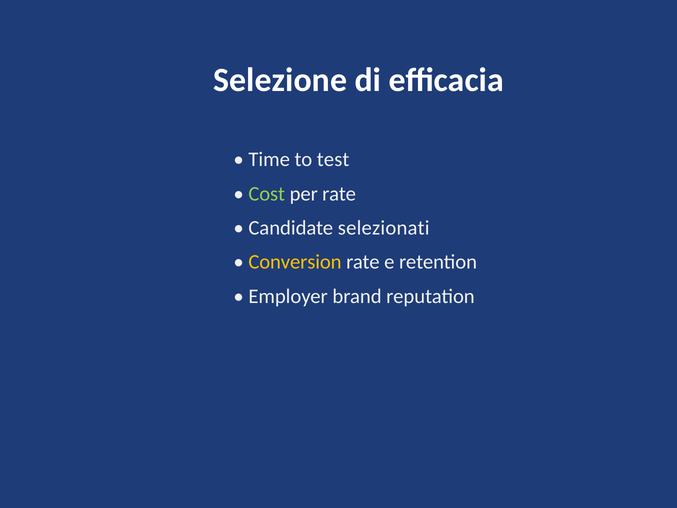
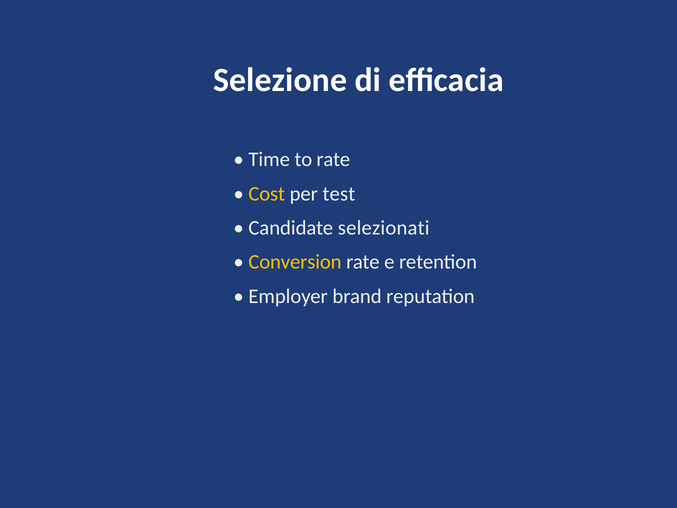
to test: test -> rate (333, 159)
Cost colour: light green -> yellow (267, 194)
per rate: rate -> test (339, 194)
